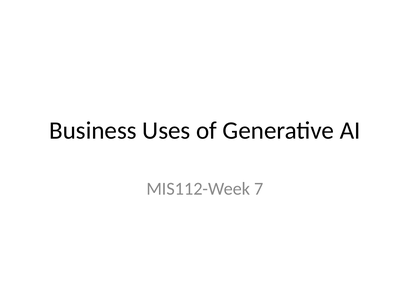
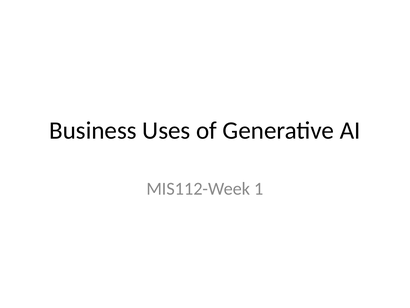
7: 7 -> 1 (259, 189)
